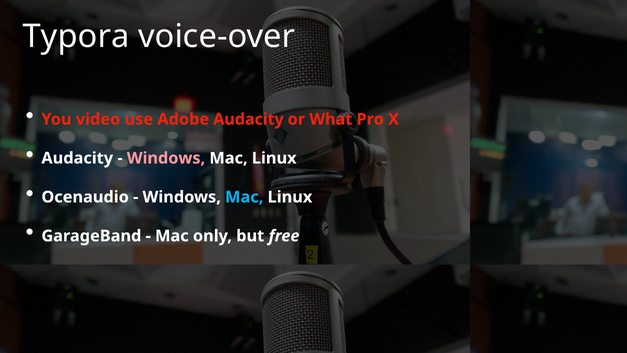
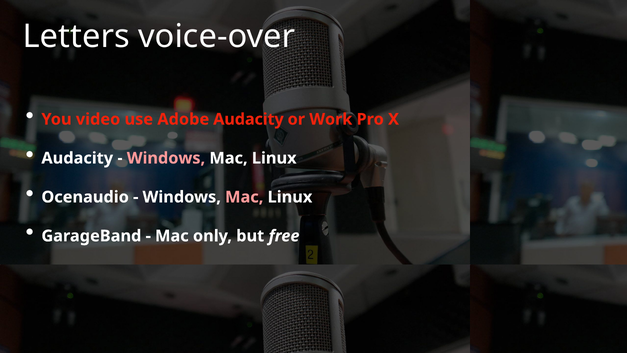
Typora: Typora -> Letters (76, 37)
What: What -> Work (331, 119)
Mac colour: light blue -> pink (244, 197)
